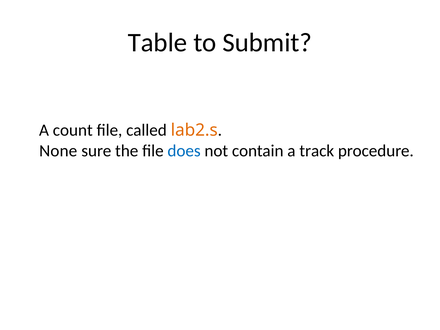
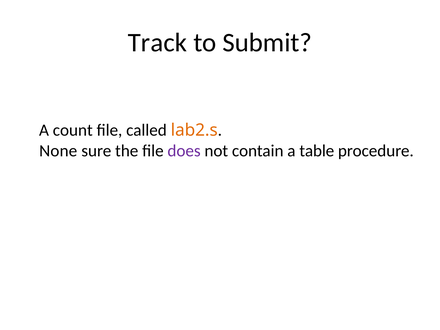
Table: Table -> Track (157, 43)
does colour: blue -> purple (184, 151)
track: track -> table (317, 151)
